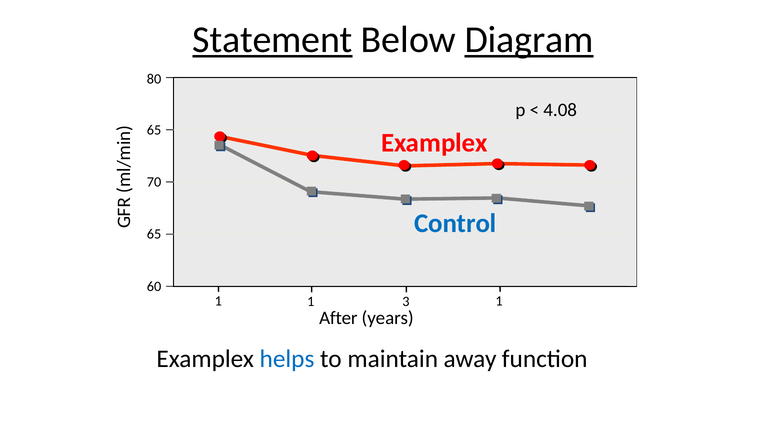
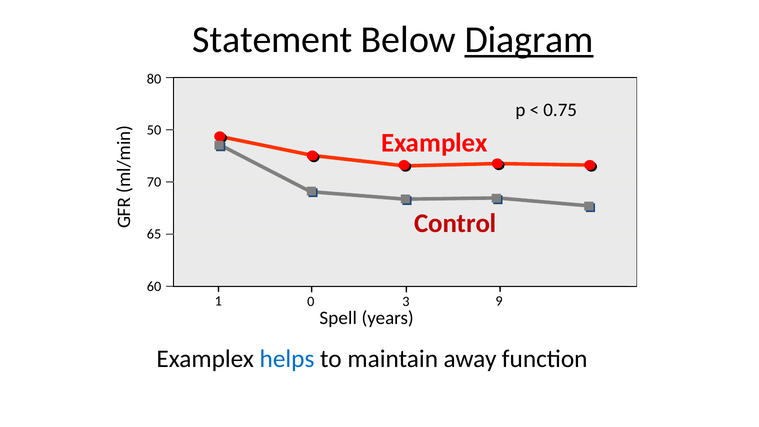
Statement underline: present -> none (272, 40)
4.08: 4.08 -> 0.75 (560, 110)
65: 65 -> 50 (154, 130)
Control colour: blue -> red (455, 223)
1 1: 1 -> 0 (311, 301)
3 1: 1 -> 9 (499, 301)
After: After -> Spell (338, 318)
